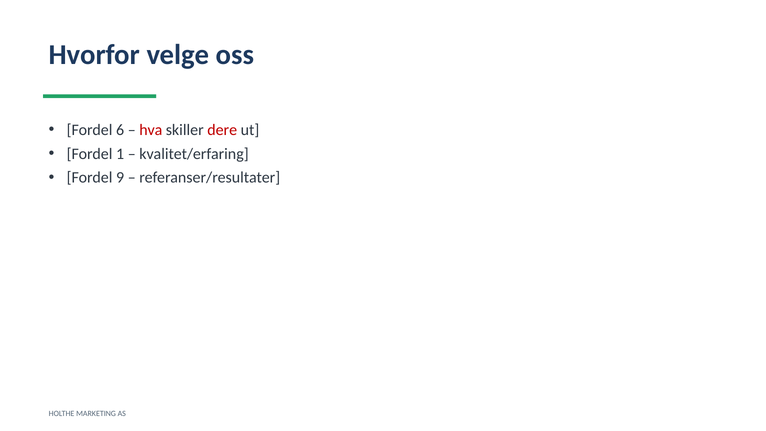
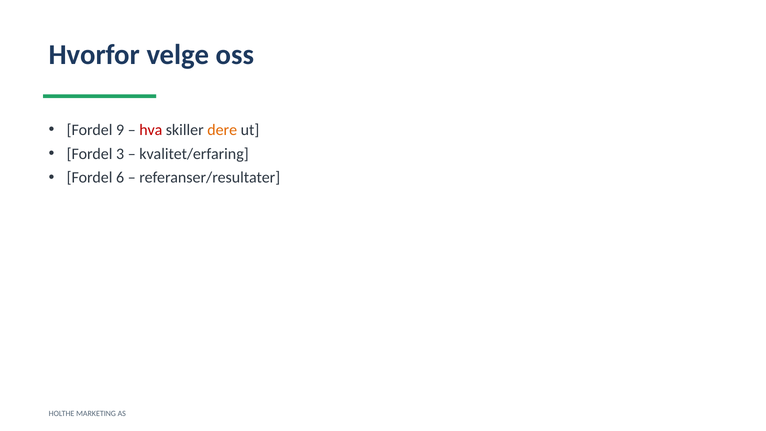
6: 6 -> 9 (120, 130)
dere colour: red -> orange (222, 130)
1: 1 -> 3 (120, 154)
9: 9 -> 6 (120, 178)
